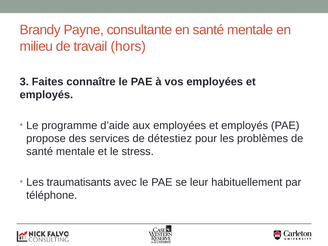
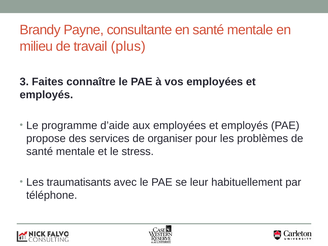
hors: hors -> plus (128, 46)
détestiez: détestiez -> organiser (170, 139)
